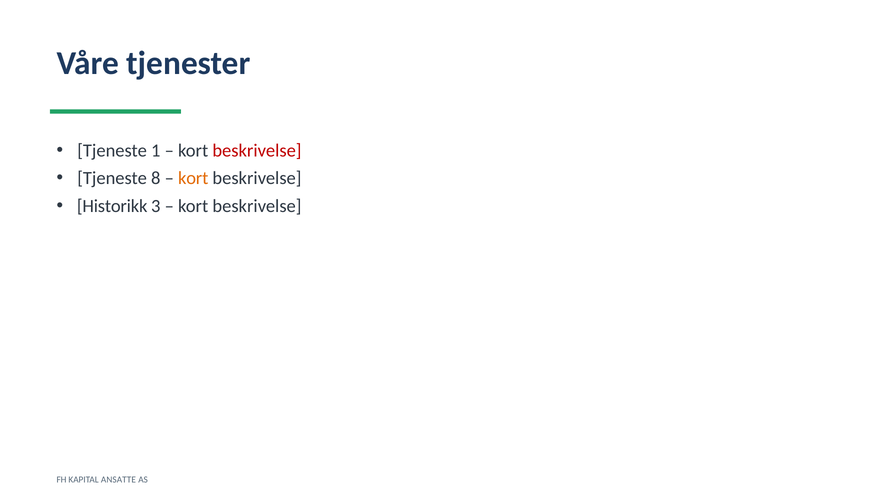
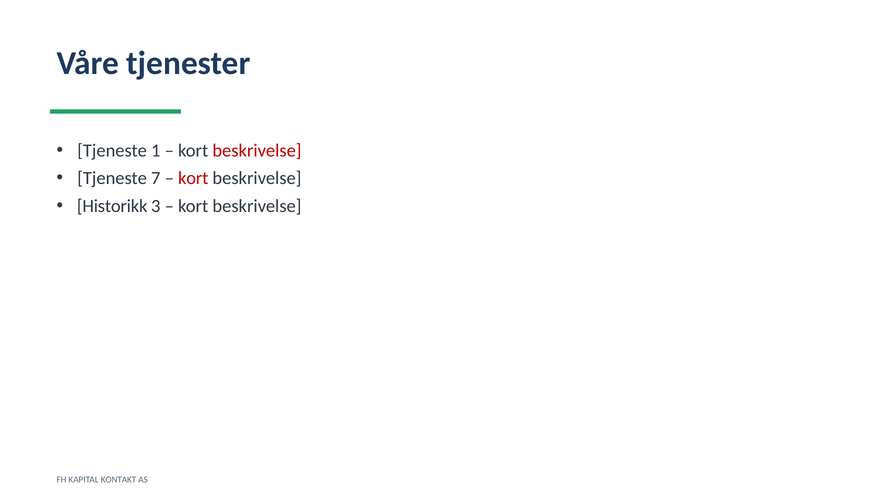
8: 8 -> 7 (156, 178)
kort colour: orange -> red (193, 178)
ANSATTE: ANSATTE -> KONTAKT (119, 479)
